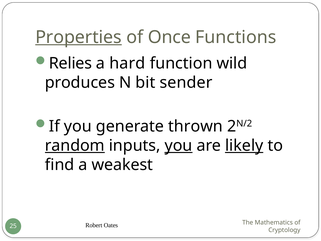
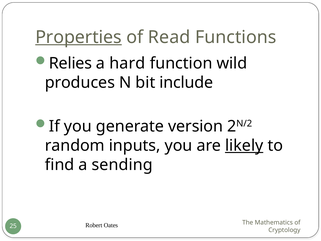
Once: Once -> Read (169, 37)
sender: sender -> include (186, 82)
thrown: thrown -> version (196, 126)
random underline: present -> none (75, 145)
you underline: present -> none (179, 145)
weakest: weakest -> sending (122, 165)
